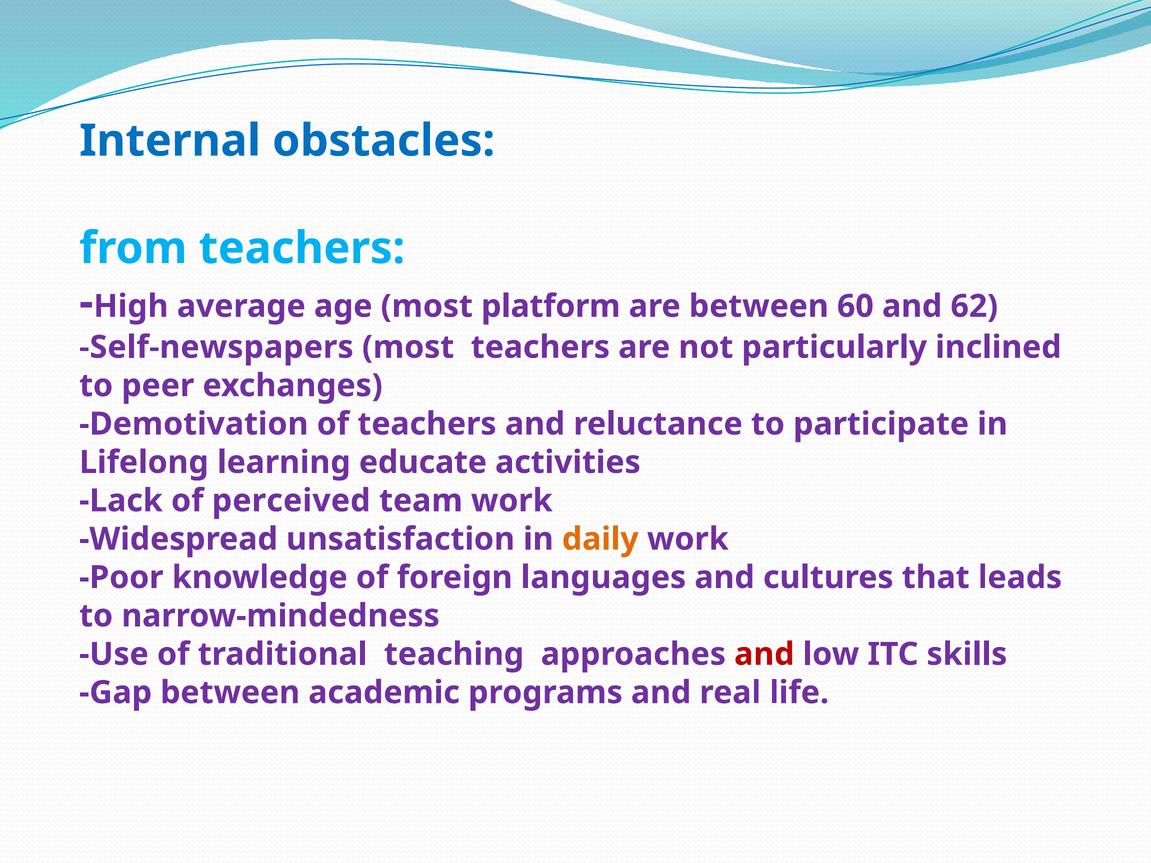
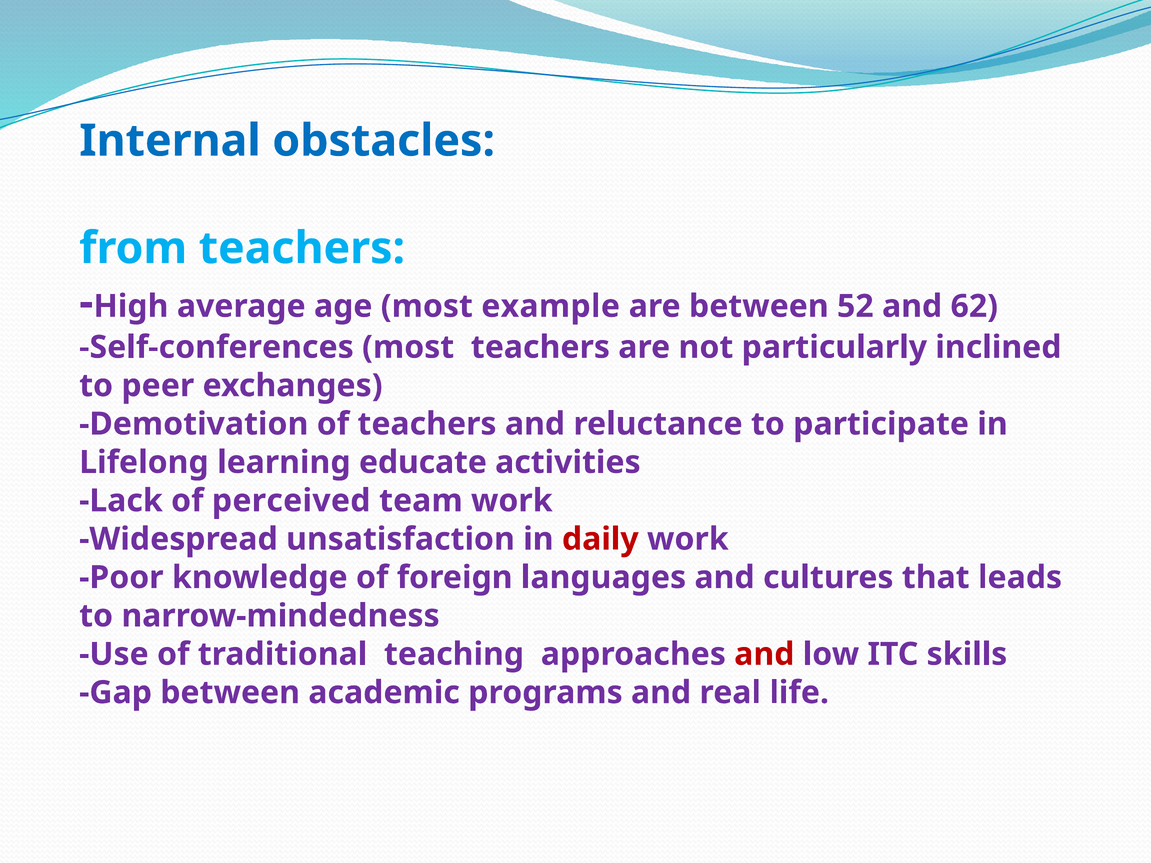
platform: platform -> example (551, 306)
60: 60 -> 52 (855, 306)
Self-newspapers: Self-newspapers -> Self-conferences (216, 347)
daily colour: orange -> red (600, 539)
